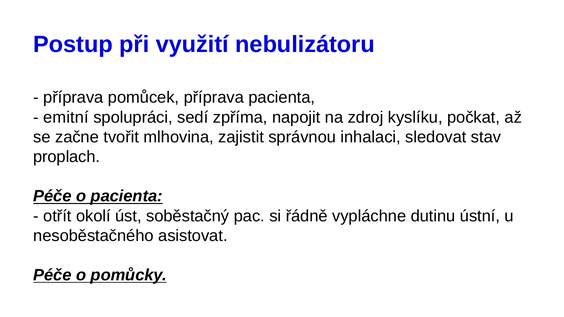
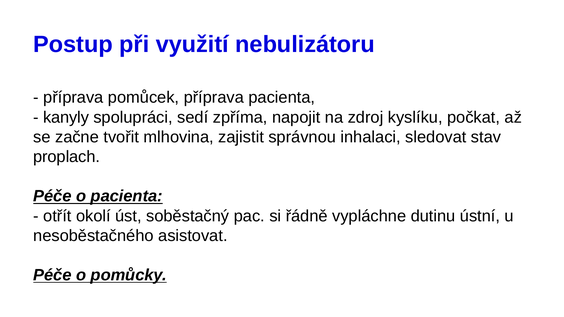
emitní: emitní -> kanyly (66, 117)
